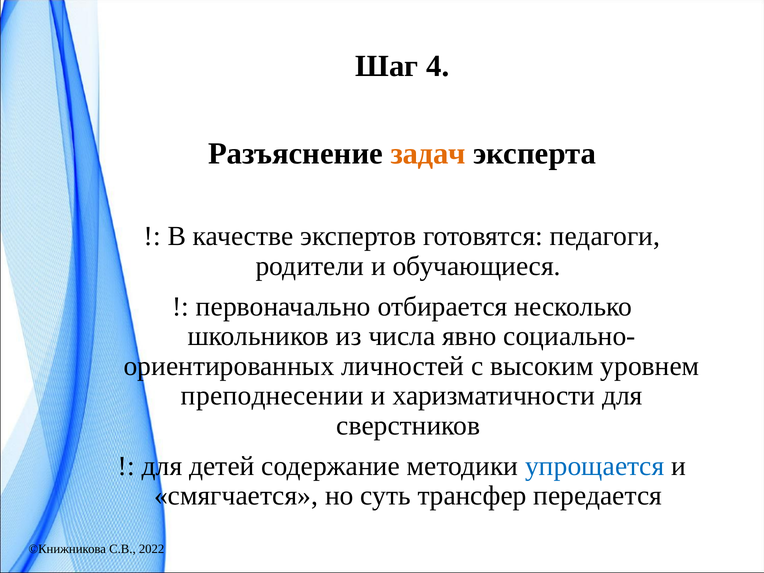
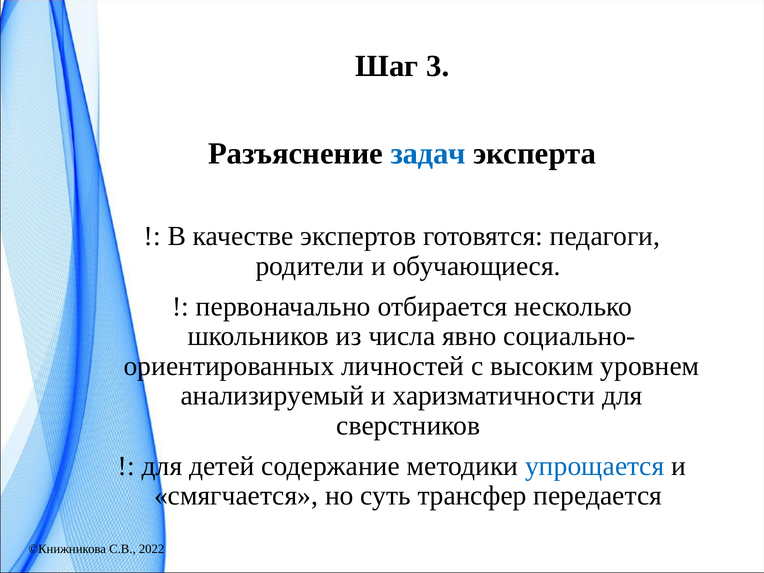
4: 4 -> 3 (438, 66)
задач colour: orange -> blue (428, 154)
преподнесении: преподнесении -> анализируемый (272, 396)
